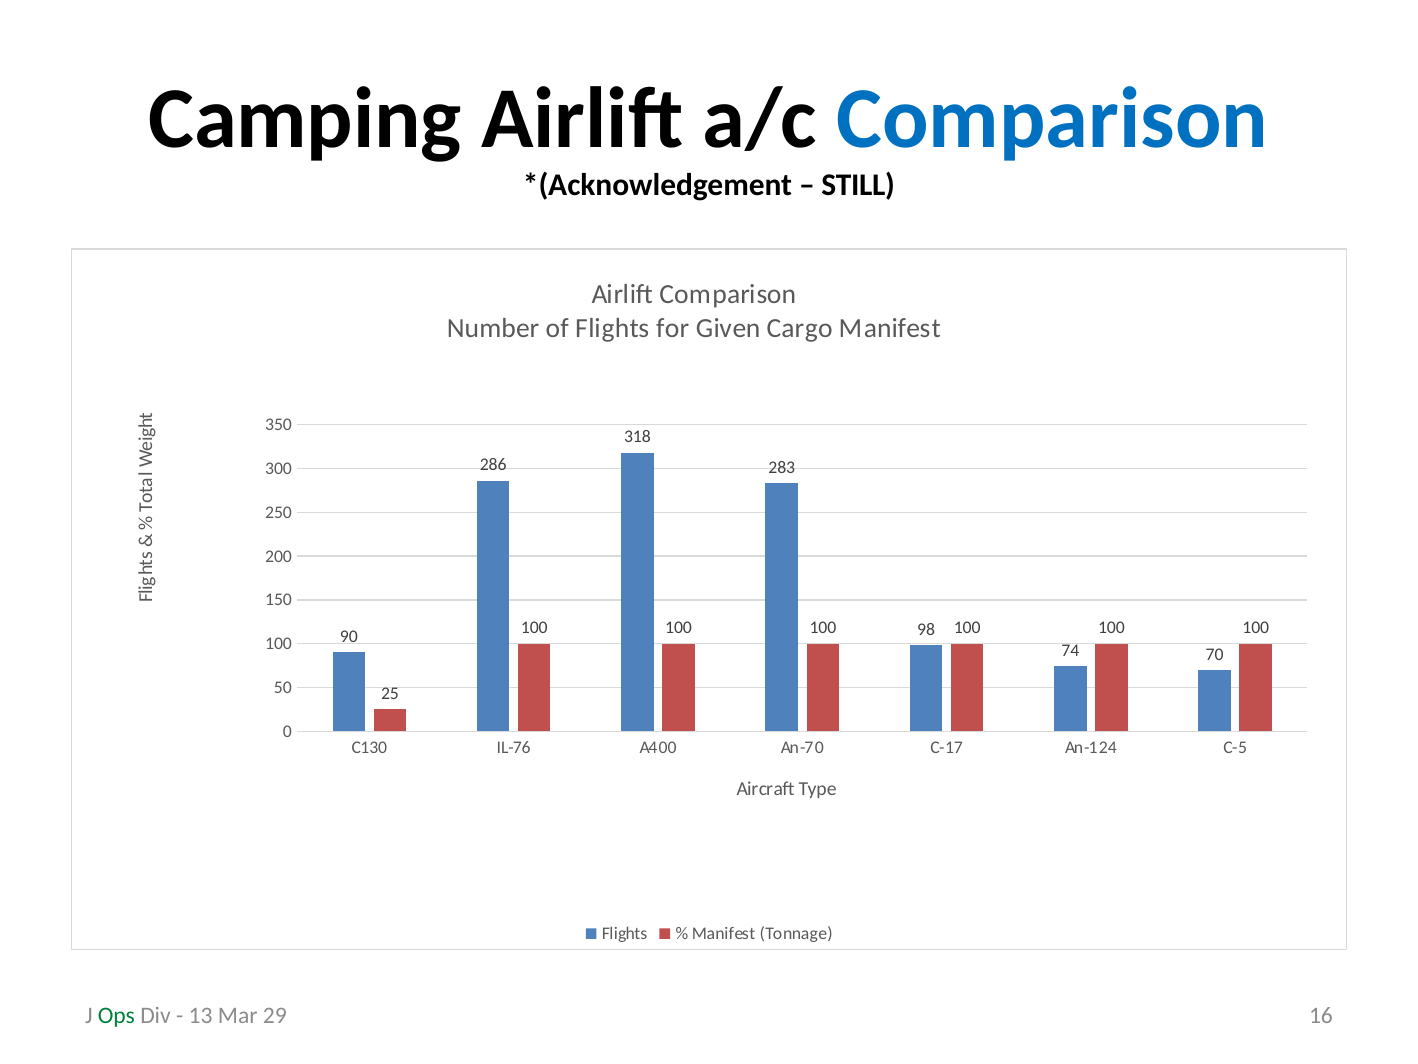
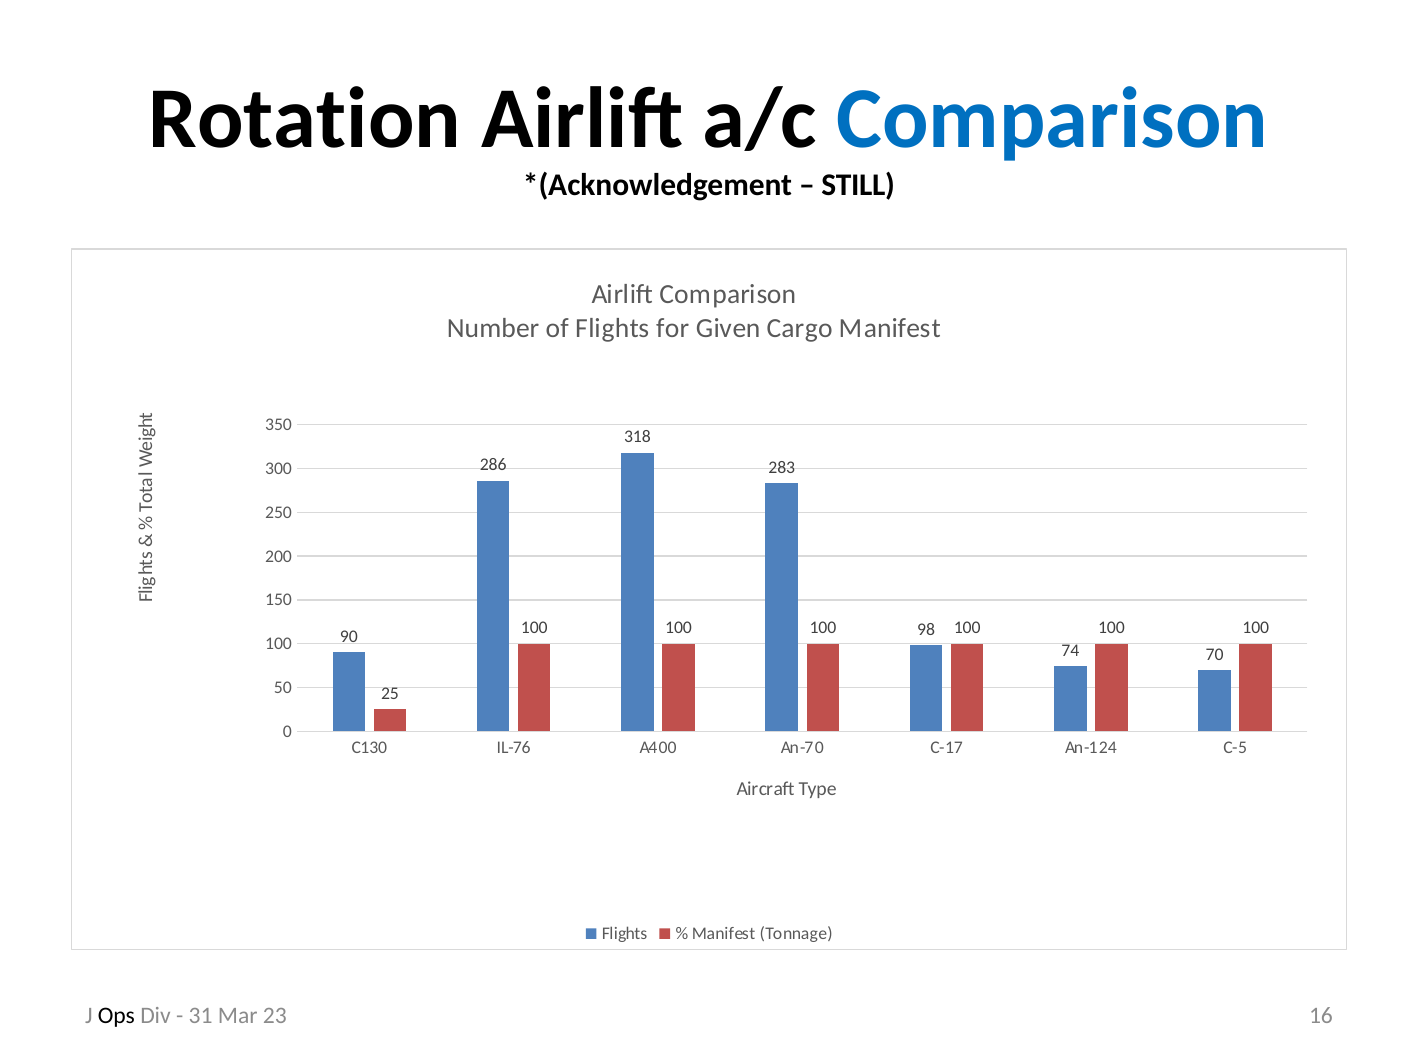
Camping: Camping -> Rotation (305, 118)
Ops colour: green -> black (116, 1016)
13: 13 -> 31 (201, 1016)
29: 29 -> 23 (275, 1016)
